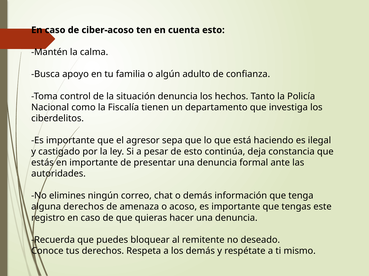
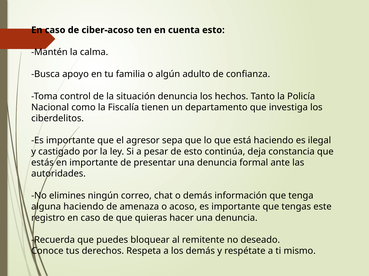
alguna derechos: derechos -> haciendo (84, 207)
